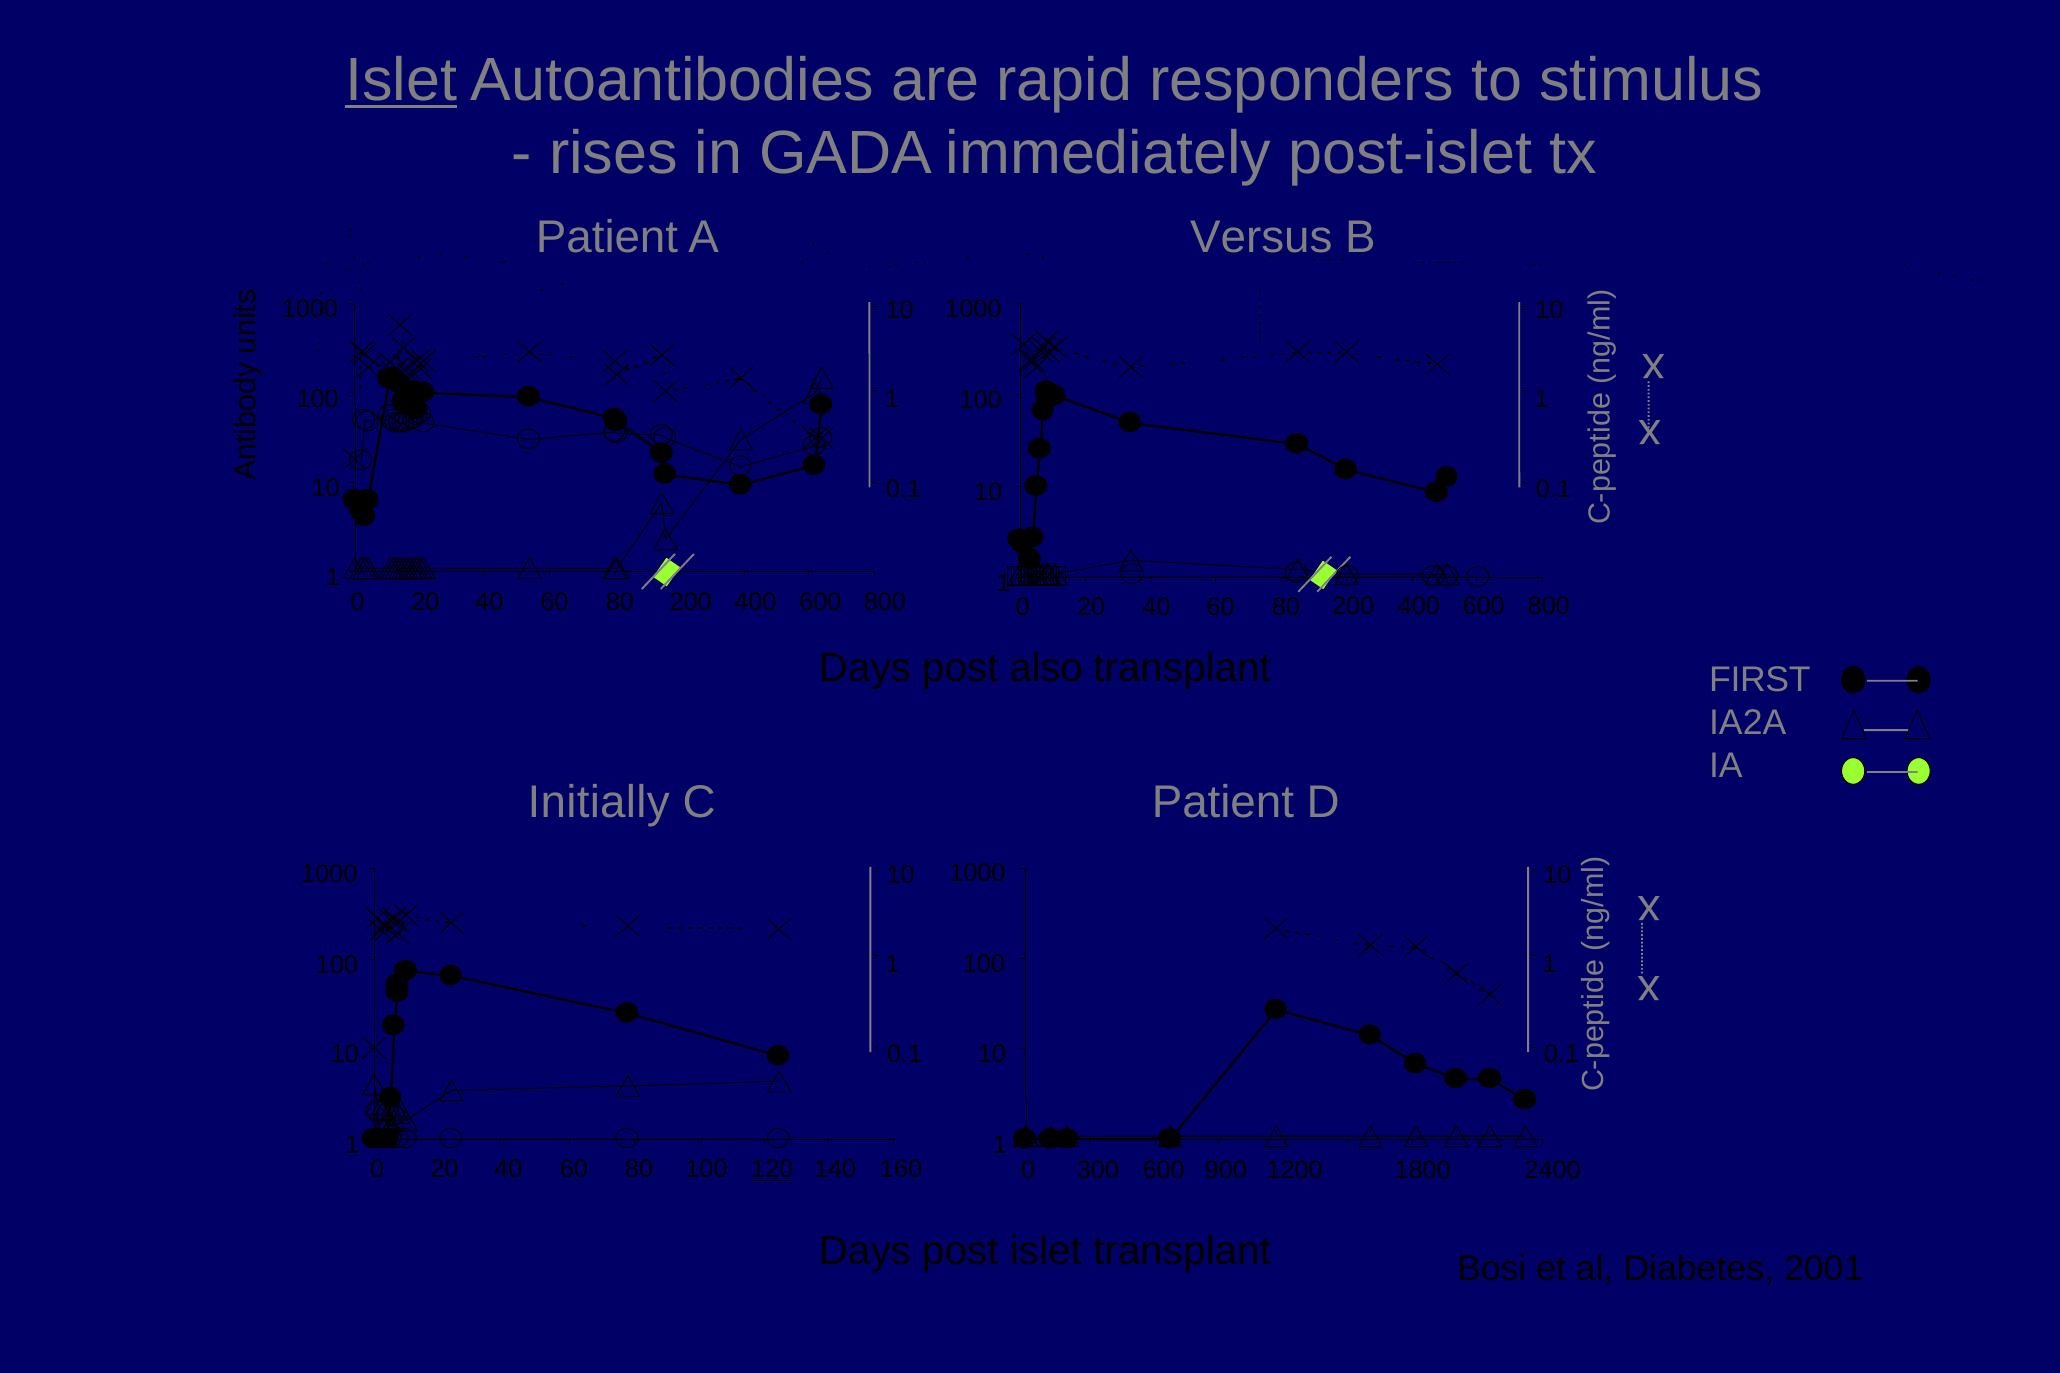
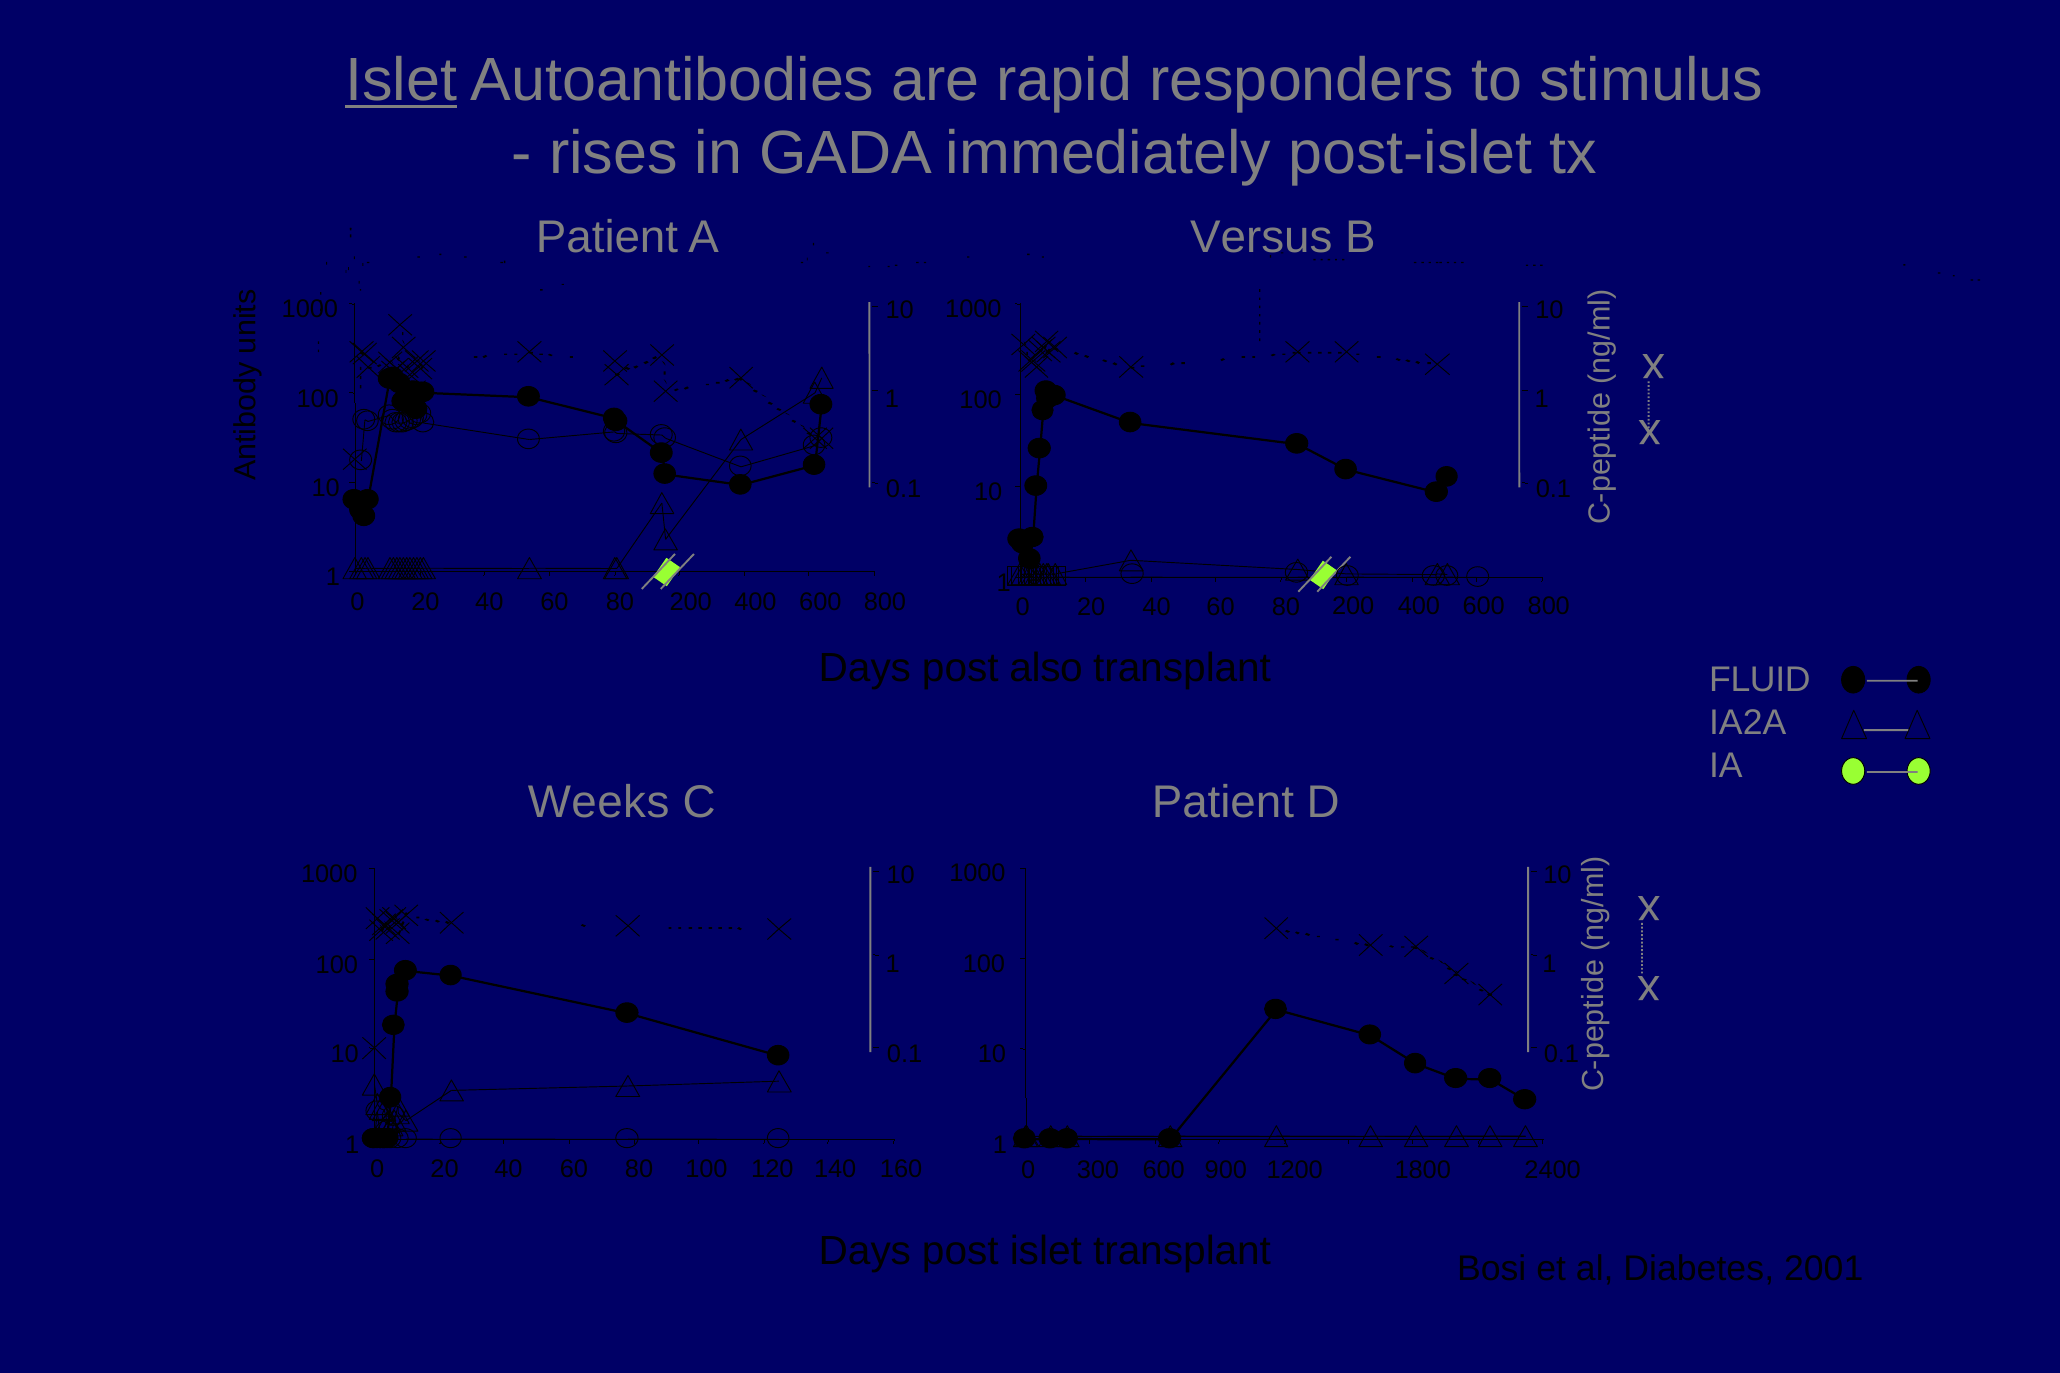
FIRST: FIRST -> FLUID (1760, 680)
Initially: Initially -> Weeks (599, 803)
120 underline: present -> none (772, 1170)
